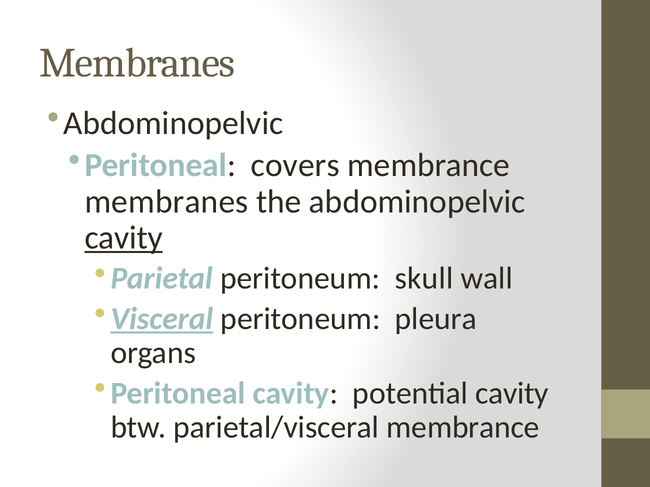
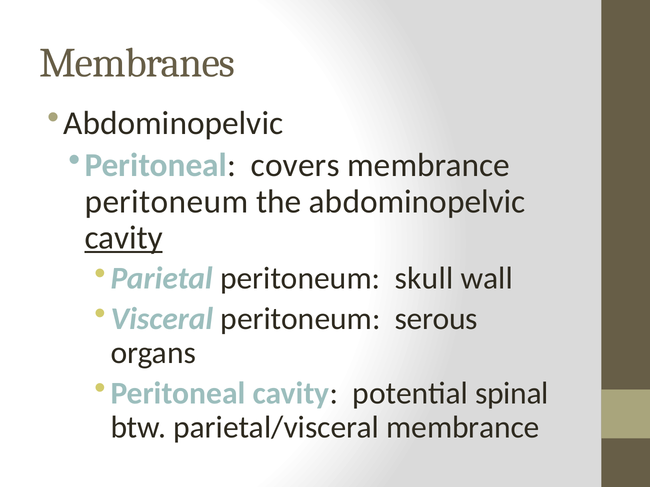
membranes: membranes -> peritoneum (166, 202)
Visceral underline: present -> none (162, 319)
pleura: pleura -> serous (436, 319)
potential cavity: cavity -> spinal (512, 394)
